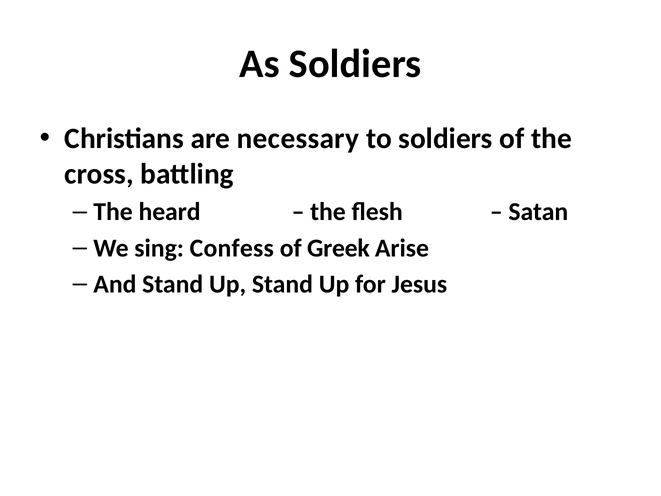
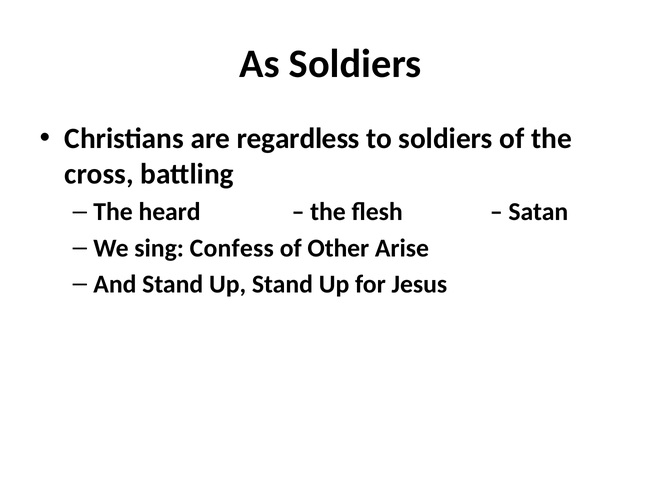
necessary: necessary -> regardless (298, 139)
Greek: Greek -> Other (338, 248)
